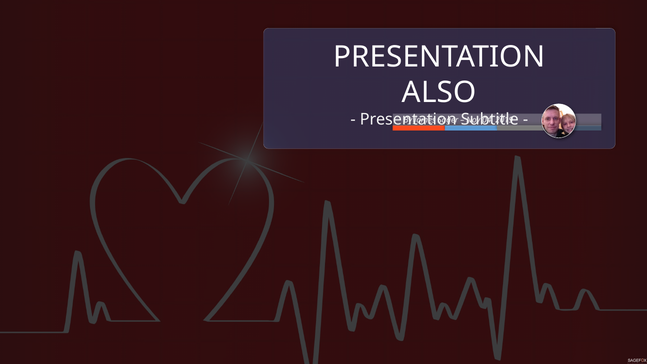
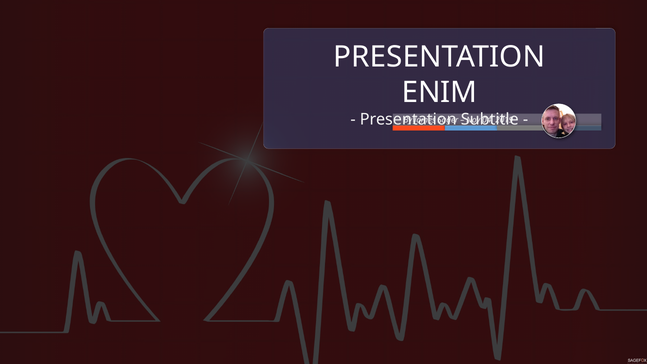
ALSO: ALSO -> ENIM (439, 93)
